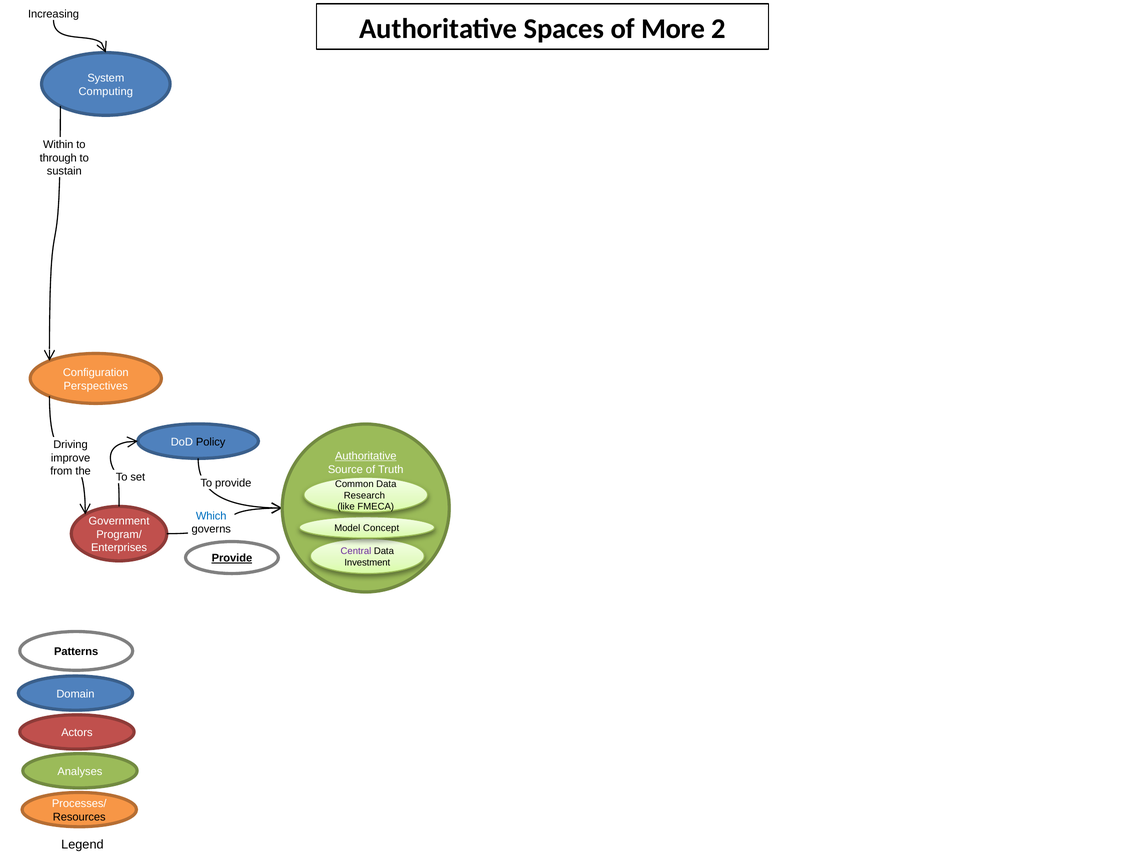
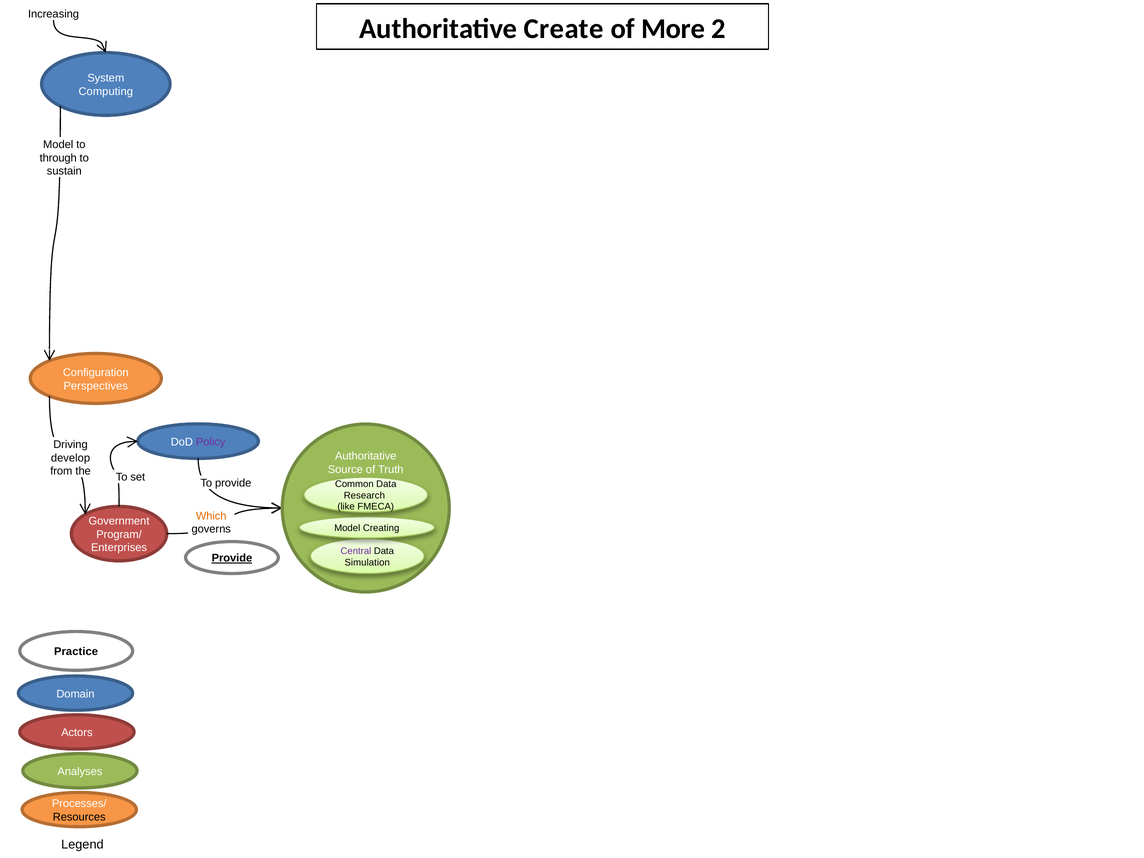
Spaces: Spaces -> Create (564, 29)
Within: Within -> Model (58, 145)
Policy colour: black -> purple (211, 442)
Authoritative underline: present -> none (366, 456)
improve: improve -> develop (71, 458)
Which colour: blue -> orange (211, 516)
Concept: Concept -> Creating (381, 528)
Investment: Investment -> Simulation (367, 562)
Patterns: Patterns -> Practice (76, 652)
